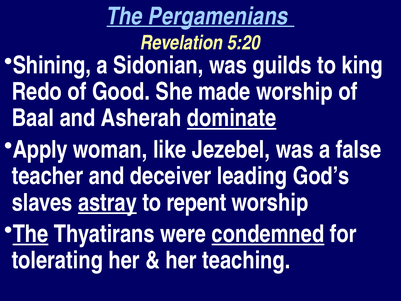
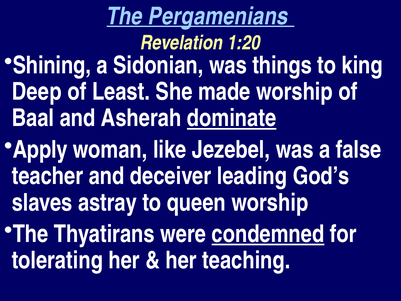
5:20: 5:20 -> 1:20 (244, 43)
guilds: guilds -> things (282, 65)
Redo: Redo -> Deep (37, 92)
Good: Good -> Least (121, 92)
astray underline: present -> none (107, 202)
repent: repent -> queen (196, 202)
The underline: present -> none (31, 234)
